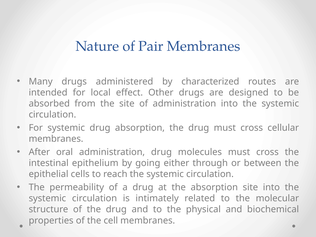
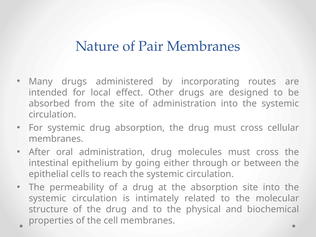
characterized: characterized -> incorporating (210, 81)
